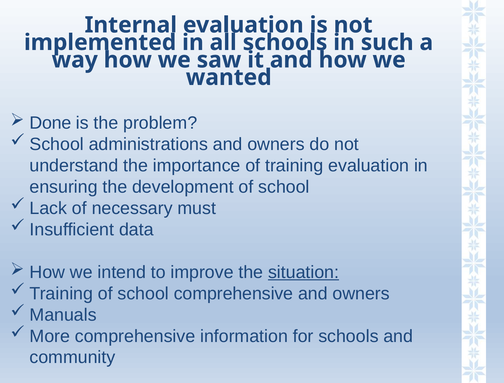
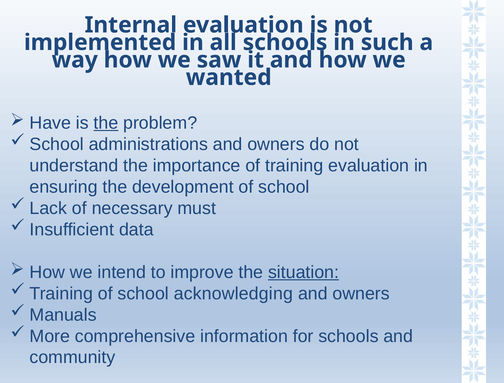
Done: Done -> Have (50, 123)
the underline: none -> present (106, 123)
school comprehensive: comprehensive -> acknowledging (233, 294)
